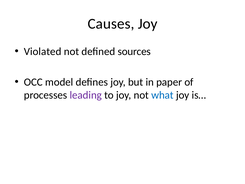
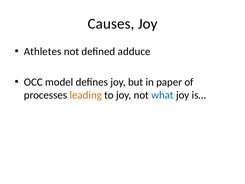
Violated: Violated -> Athletes (43, 51)
sources: sources -> adduce (134, 51)
leading colour: purple -> orange (86, 95)
